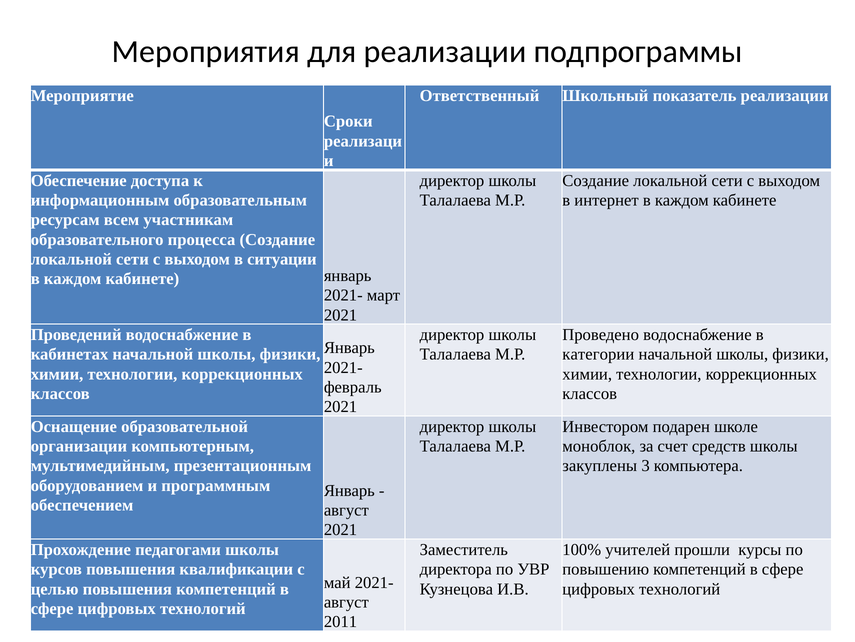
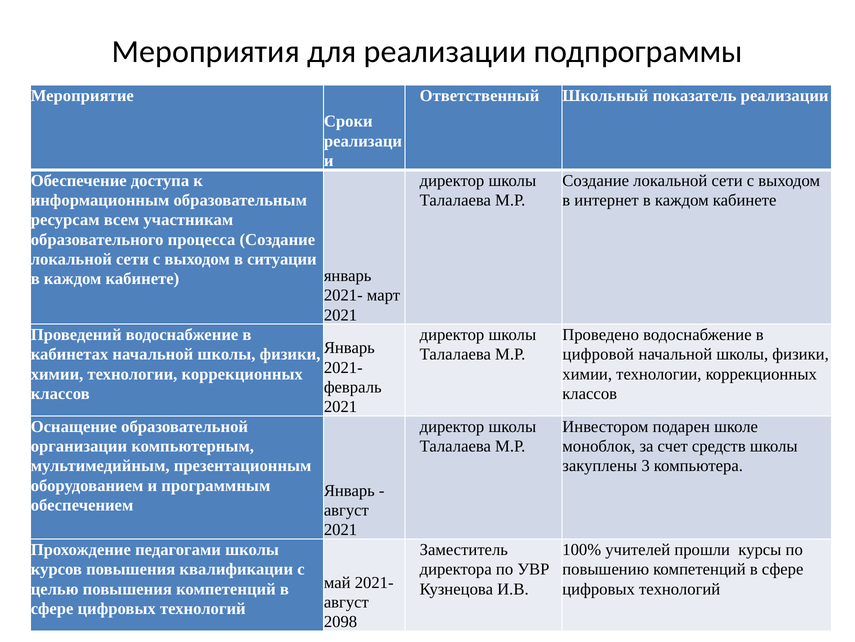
категории: категории -> цифровой (598, 354)
2011: 2011 -> 2098 (341, 621)
